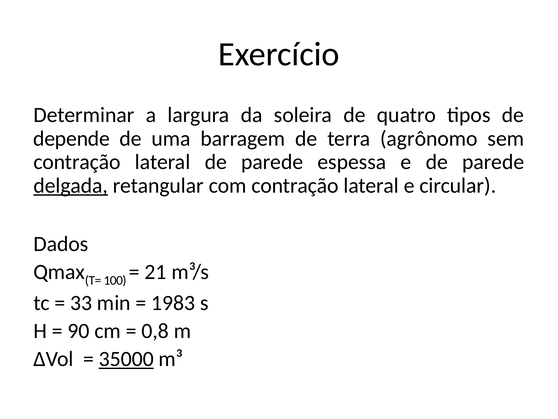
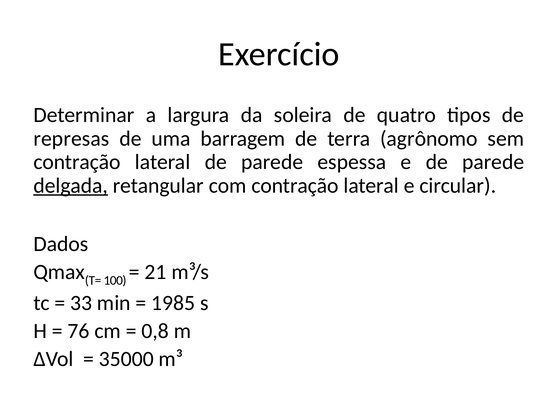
depende: depende -> represas (71, 138)
1983: 1983 -> 1985 (173, 303)
90: 90 -> 76 (78, 331)
35000 underline: present -> none (126, 358)
